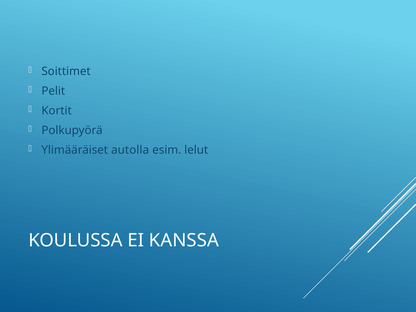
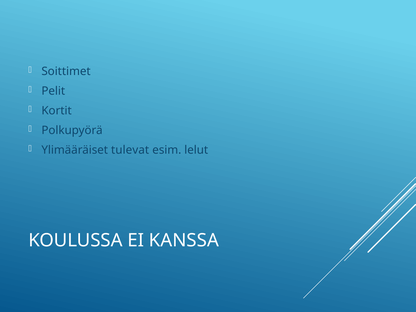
autolla: autolla -> tulevat (130, 150)
